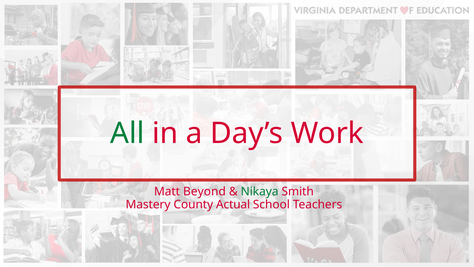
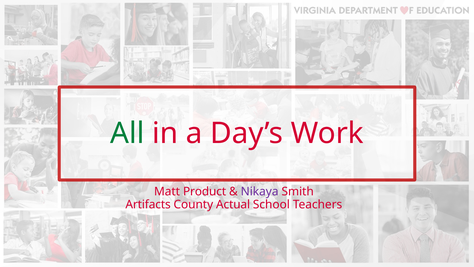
Beyond: Beyond -> Product (205, 191)
Nikaya colour: green -> purple (260, 191)
Mastery: Mastery -> Artifacts (148, 204)
